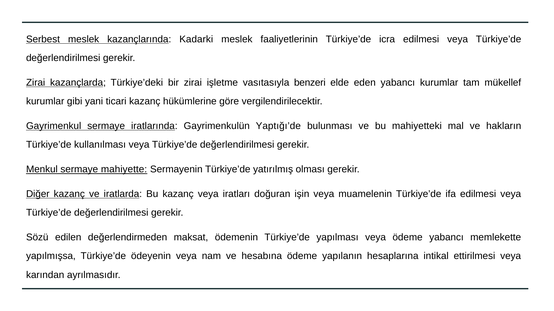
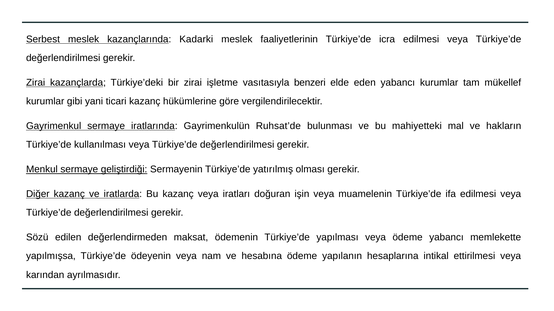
Yaptığı’de: Yaptığı’de -> Ruhsat’de (278, 126)
mahiyette: mahiyette -> geliştirdiği (124, 170)
